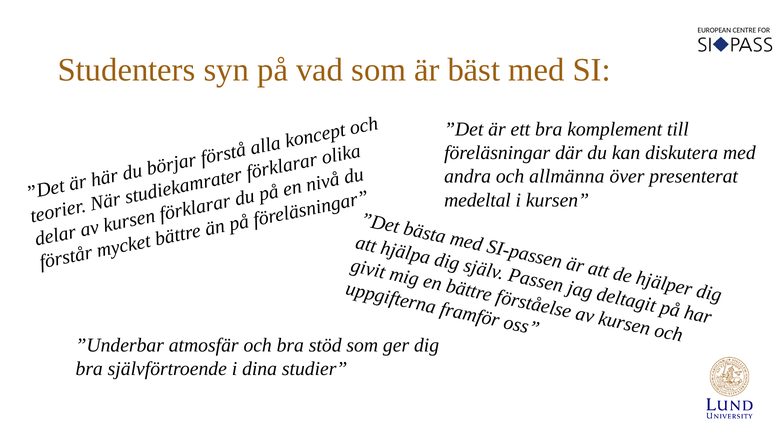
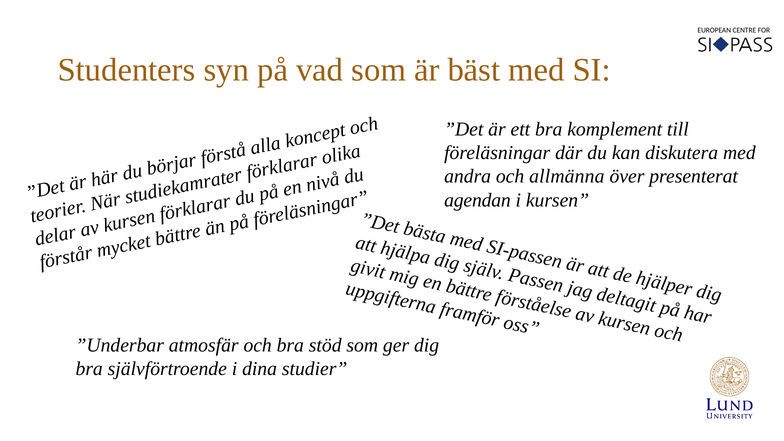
medeltal: medeltal -> agendan (477, 200)
